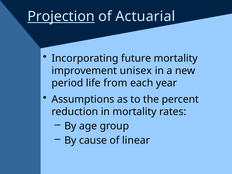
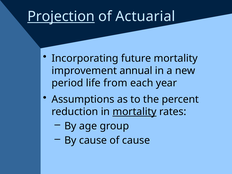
unisex: unisex -> annual (136, 71)
mortality underline: none -> present (135, 112)
of linear: linear -> cause (136, 140)
